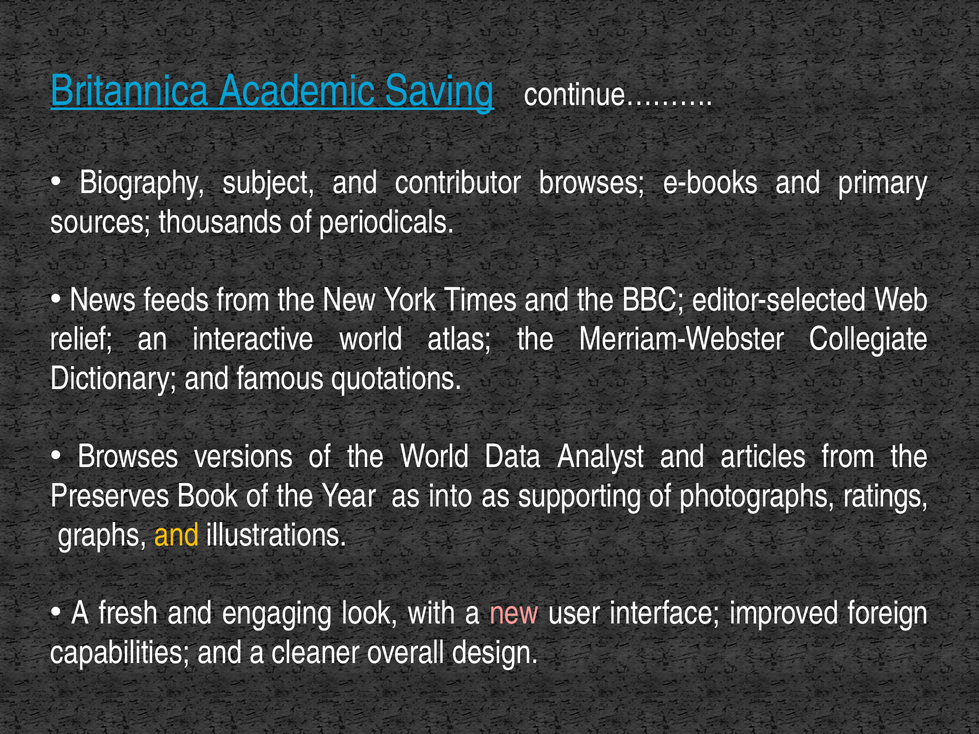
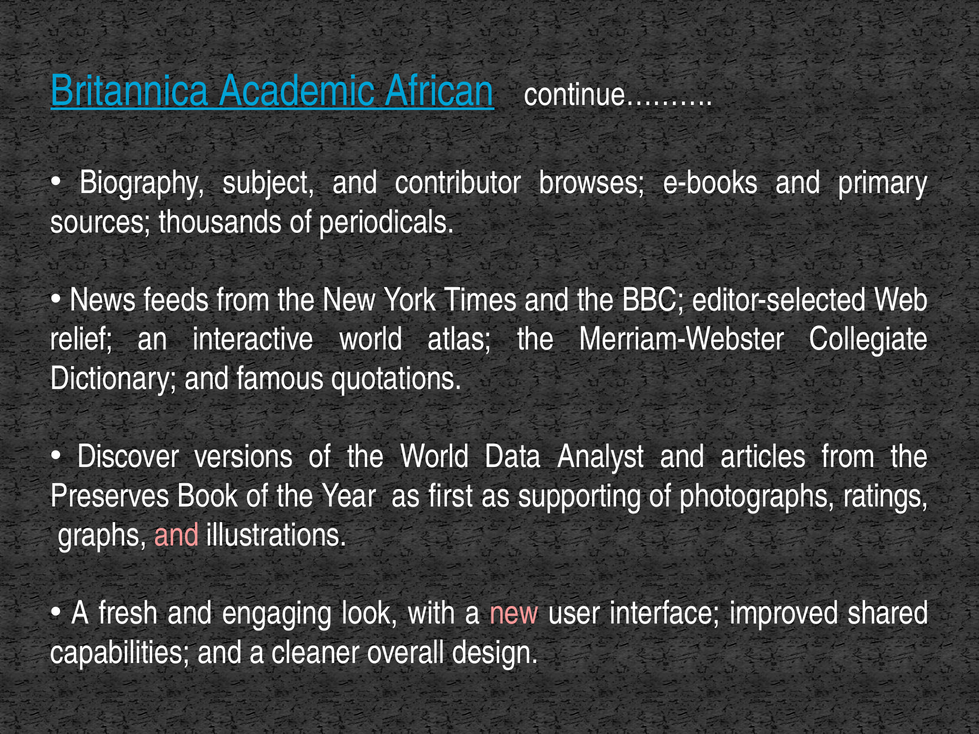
Saving: Saving -> African (440, 91)
Browses: Browses -> Discover (128, 457)
into: into -> first (451, 496)
and colour: yellow -> pink (177, 535)
foreign: foreign -> shared (888, 613)
